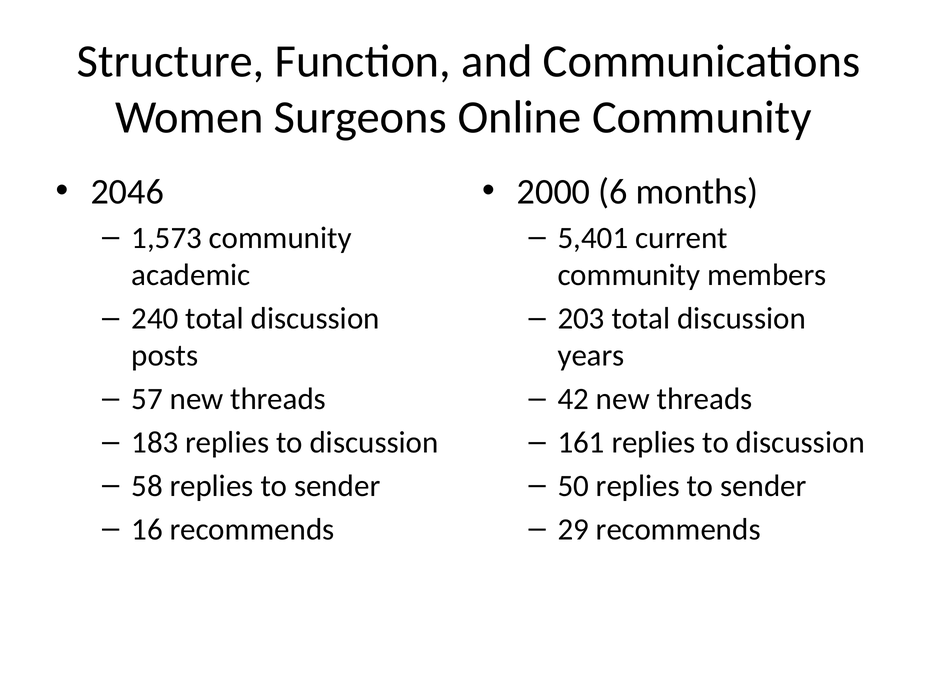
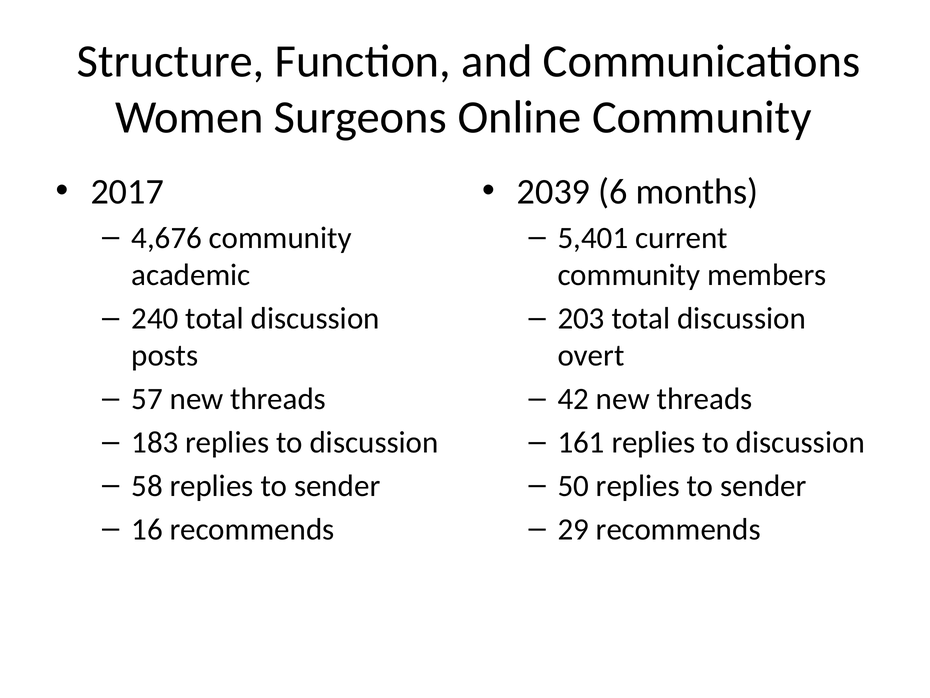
2046: 2046 -> 2017 (127, 192)
2000: 2000 -> 2039 (554, 192)
1,573: 1,573 -> 4,676 (167, 238)
years: years -> overt (591, 355)
